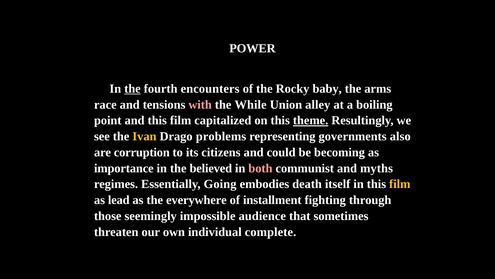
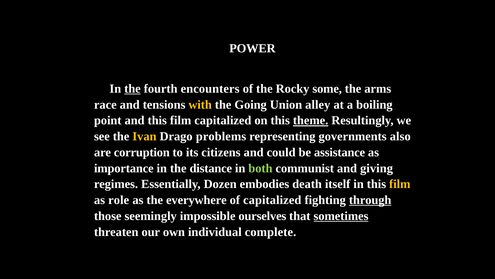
baby: baby -> some (327, 88)
with colour: pink -> yellow (200, 104)
While: While -> Going (251, 104)
becoming: becoming -> assistance (340, 152)
believed: believed -> distance (211, 168)
both colour: pink -> light green (260, 168)
myths: myths -> giving (377, 168)
Going: Going -> Dozen (220, 184)
lead: lead -> role (119, 200)
of installment: installment -> capitalized (272, 200)
through underline: none -> present (370, 200)
audience: audience -> ourselves (262, 216)
sometimes underline: none -> present (341, 216)
